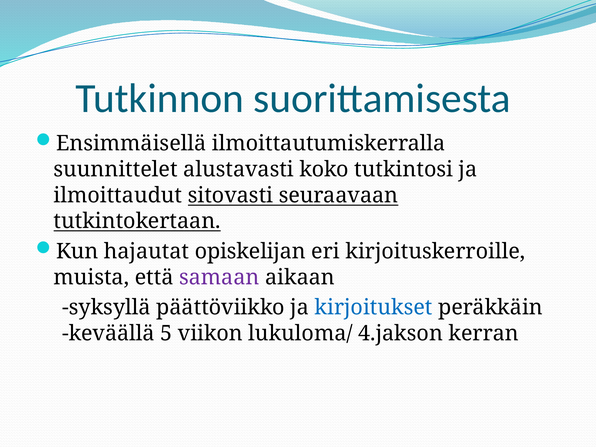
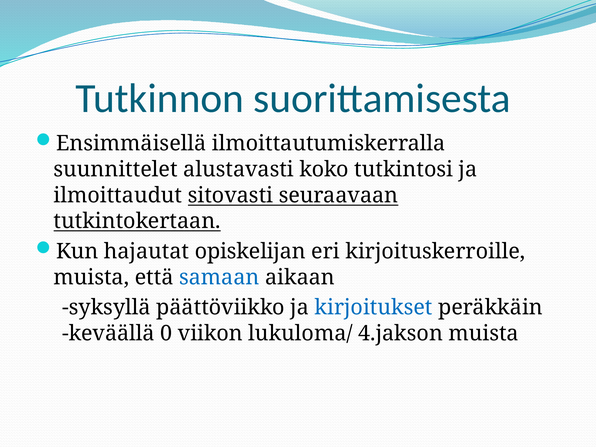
samaan colour: purple -> blue (219, 277)
5: 5 -> 0 (166, 333)
4.jakson kerran: kerran -> muista (484, 333)
